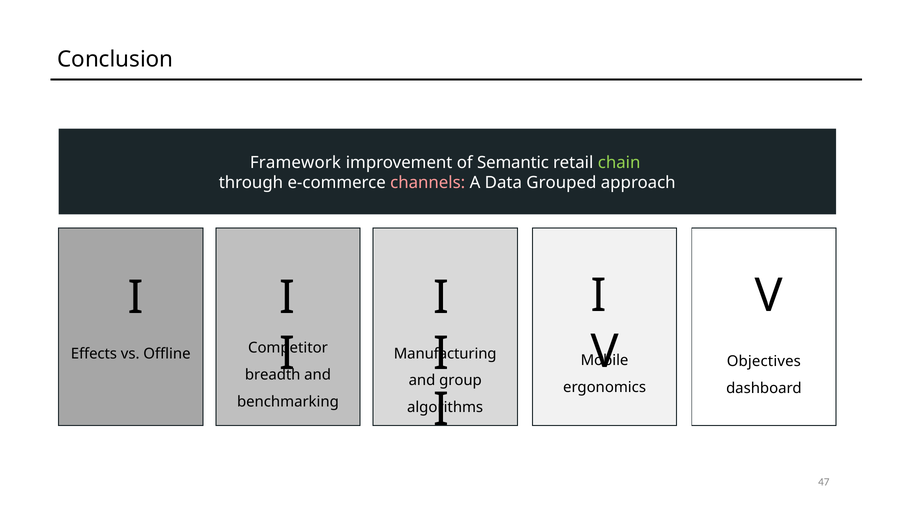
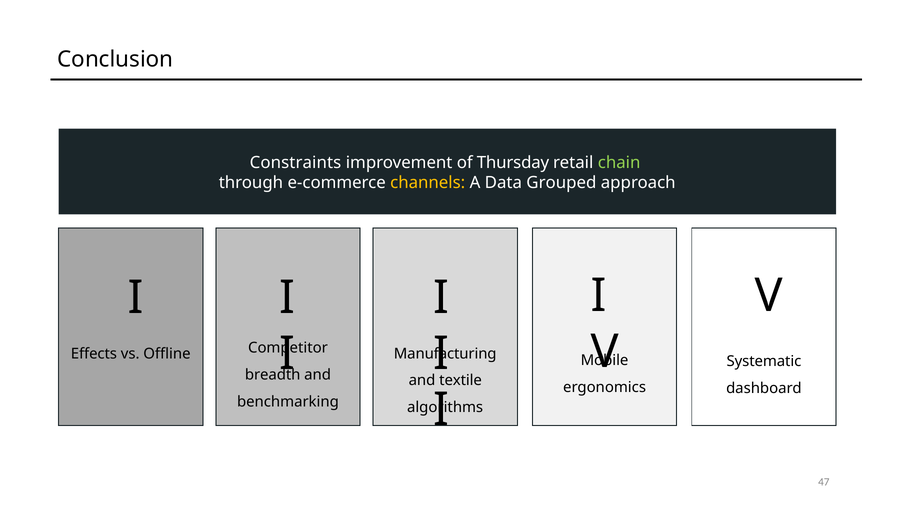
Framework: Framework -> Constraints (295, 163)
Semantic: Semantic -> Thursday (513, 163)
channels colour: pink -> yellow (428, 183)
Objectives: Objectives -> Systematic (764, 361)
group: group -> textile (461, 381)
